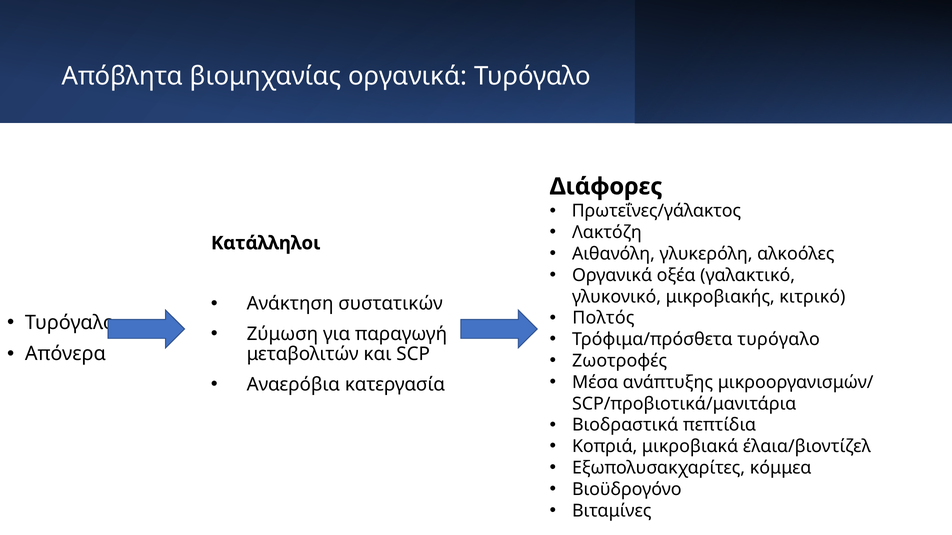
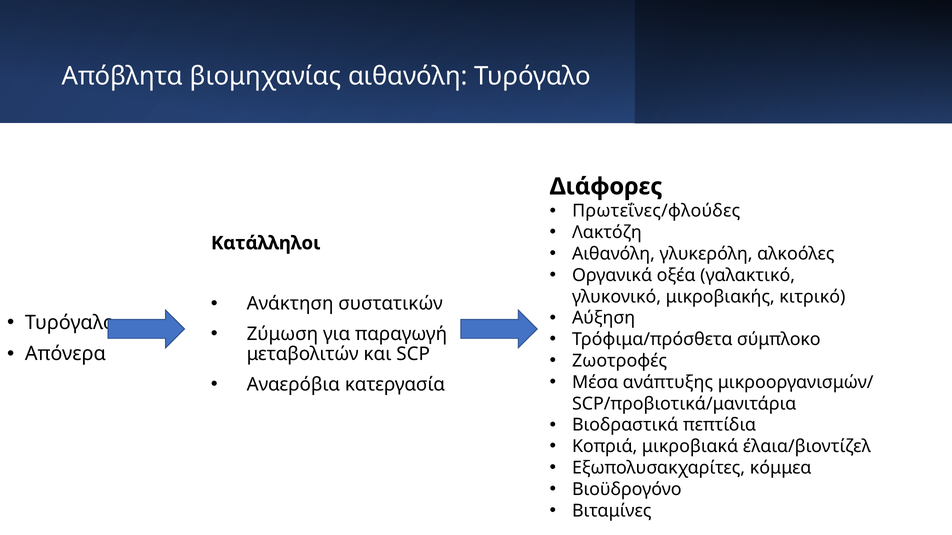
βιομηχανίας οργανικά: οργανικά -> αιθανόλη (408, 76)
Πρωτεΐνες/γάλακτος: Πρωτεΐνες/γάλακτος -> Πρωτεΐνες/φλούδες (656, 211)
Πολτός: Πολτός -> Αύξηση (604, 318)
Τρόφιμα/πρόσθετα τυρόγαλο: τυρόγαλο -> σύμπλοκο (779, 340)
